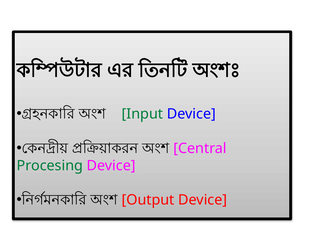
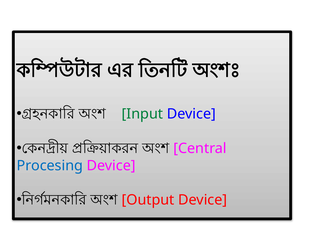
Procesing colour: green -> blue (50, 166)
